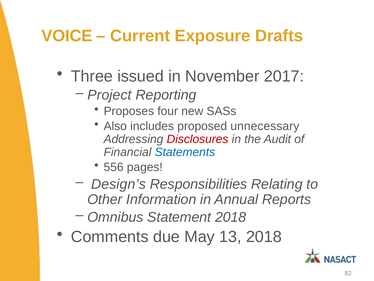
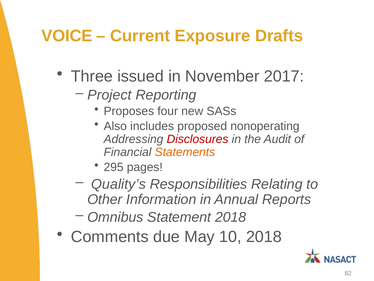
unnecessary: unnecessary -> nonoperating (265, 126)
Statements colour: blue -> orange (185, 152)
556: 556 -> 295 (114, 167)
Design’s: Design’s -> Quality’s (119, 184)
13: 13 -> 10 (230, 236)
